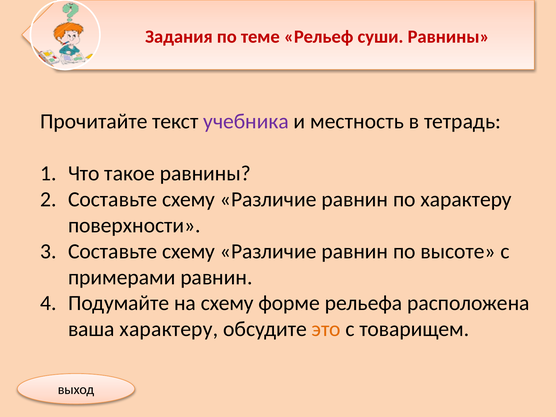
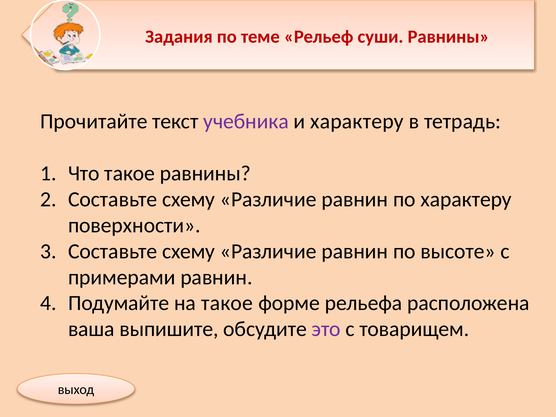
и местность: местность -> характеру (357, 121)
на схему: схему -> такое (227, 303)
ваша характеру: характеру -> выпишите (169, 329)
это colour: orange -> purple (326, 329)
